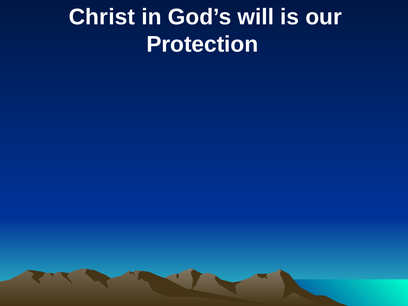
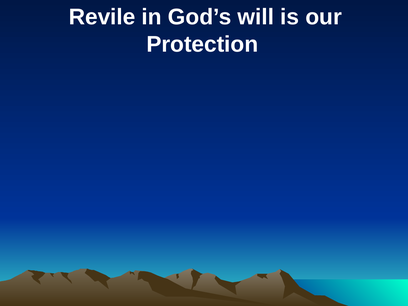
Christ: Christ -> Revile (102, 17)
